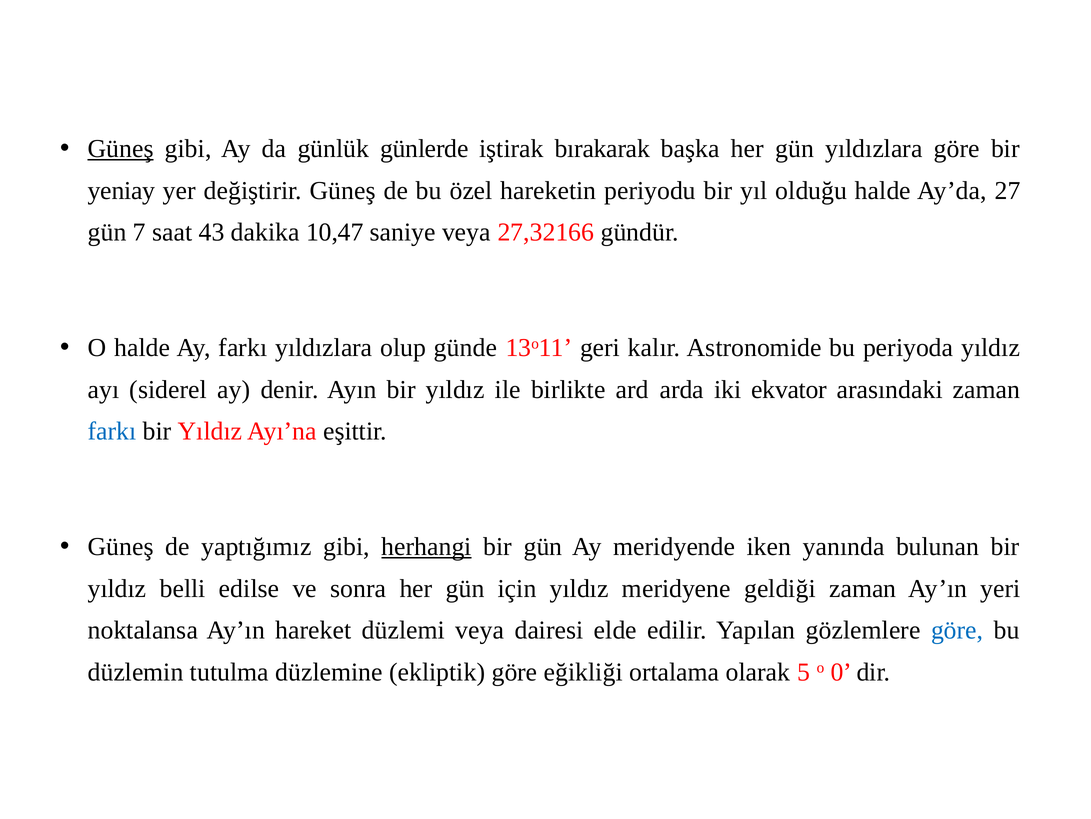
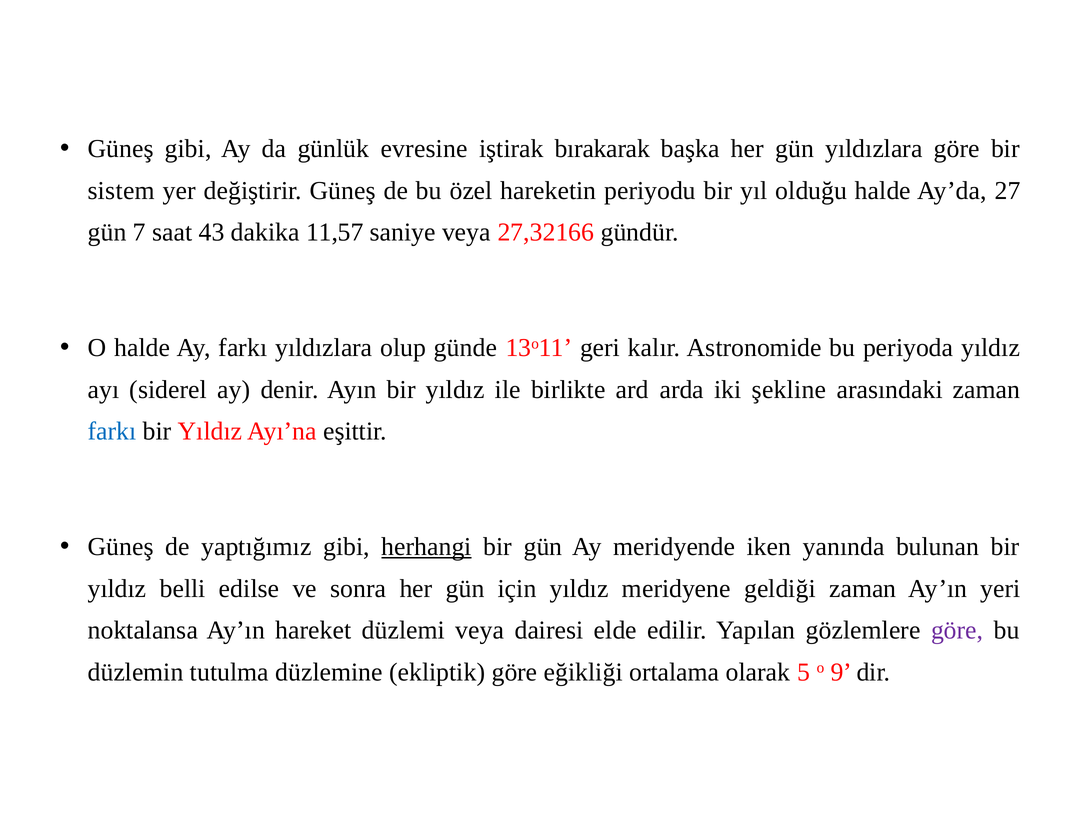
Güneş underline: present -> none (121, 149)
günlerde: günlerde -> evresine (424, 149)
yeniay: yeniay -> sistem (121, 190)
10,47: 10,47 -> 11,57 (335, 232)
ekvator: ekvator -> şekline (789, 389)
göre colour: blue -> purple (957, 630)
0: 0 -> 9 (841, 672)
